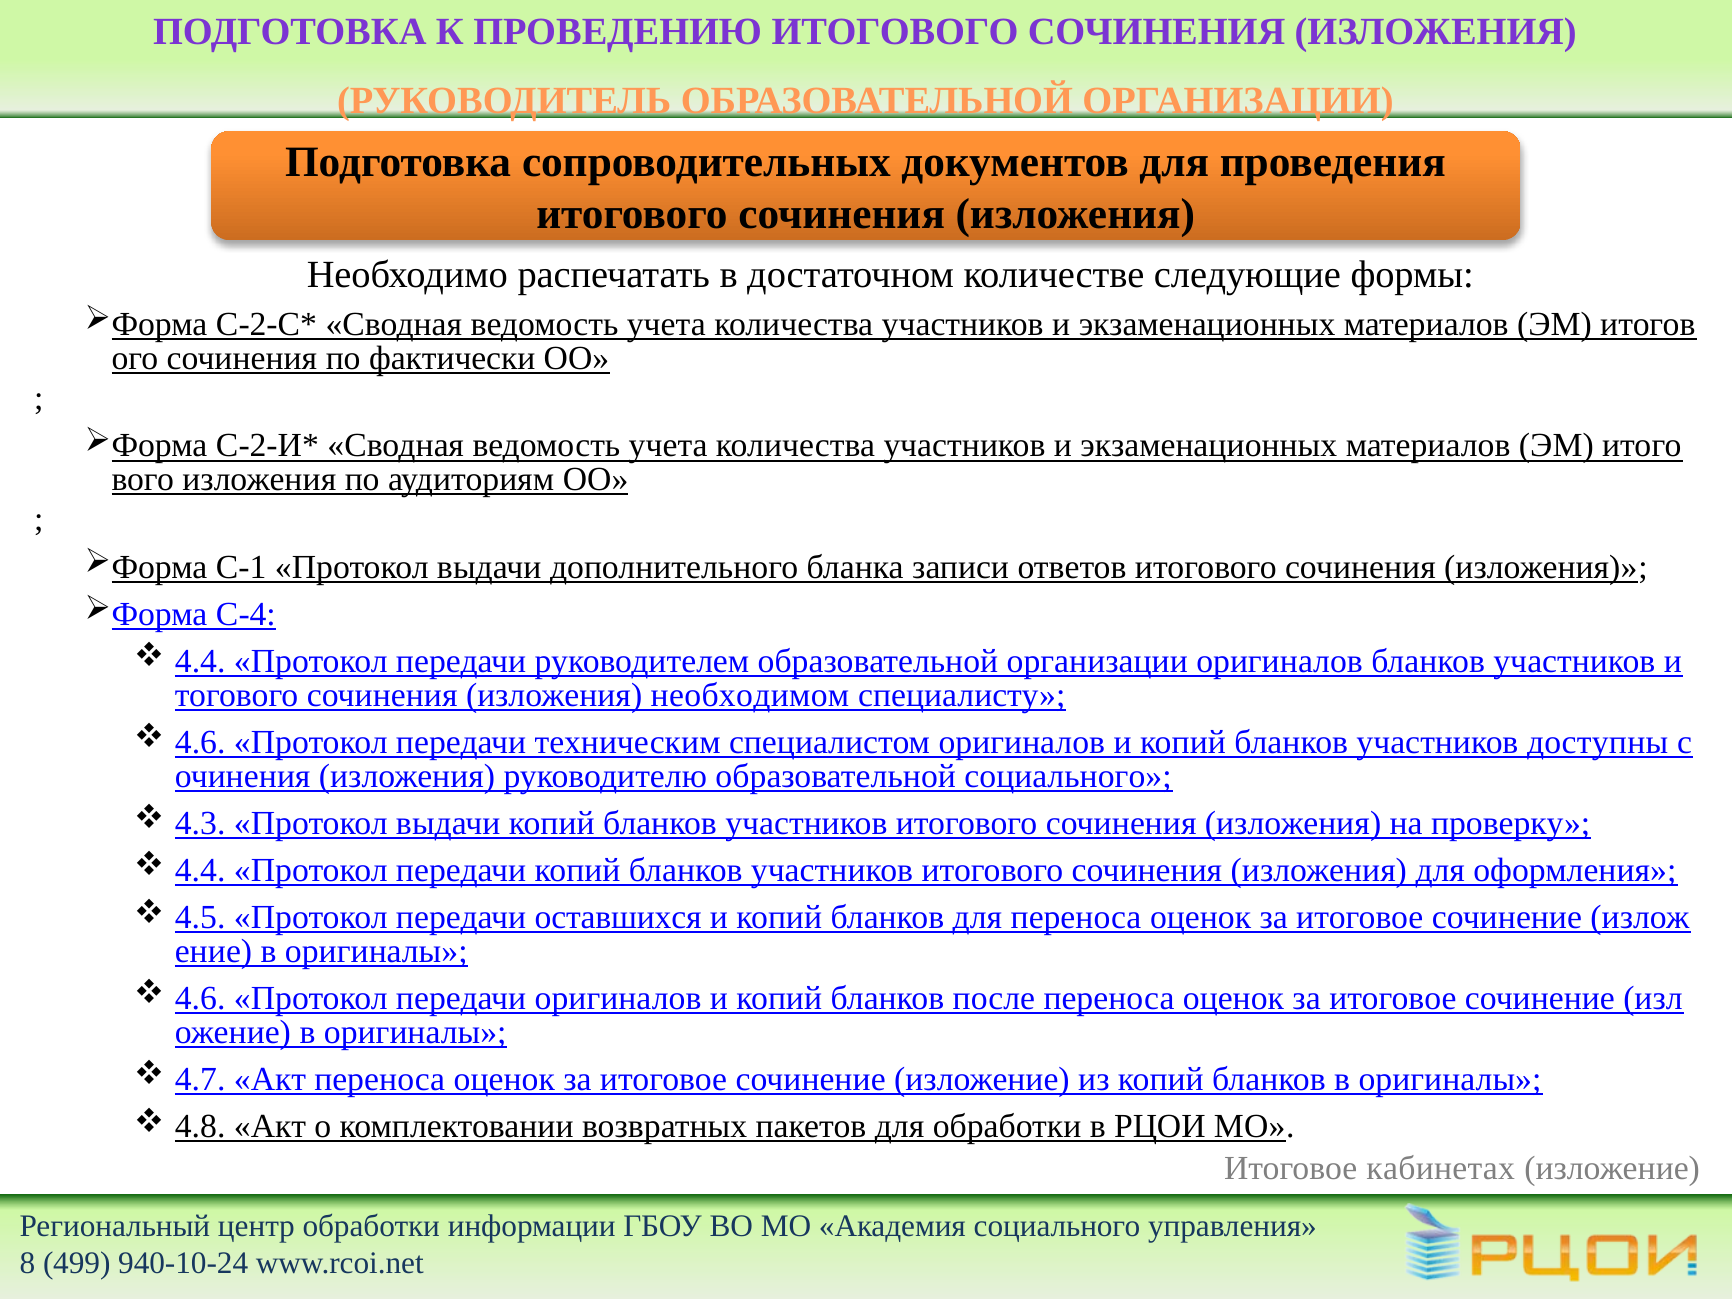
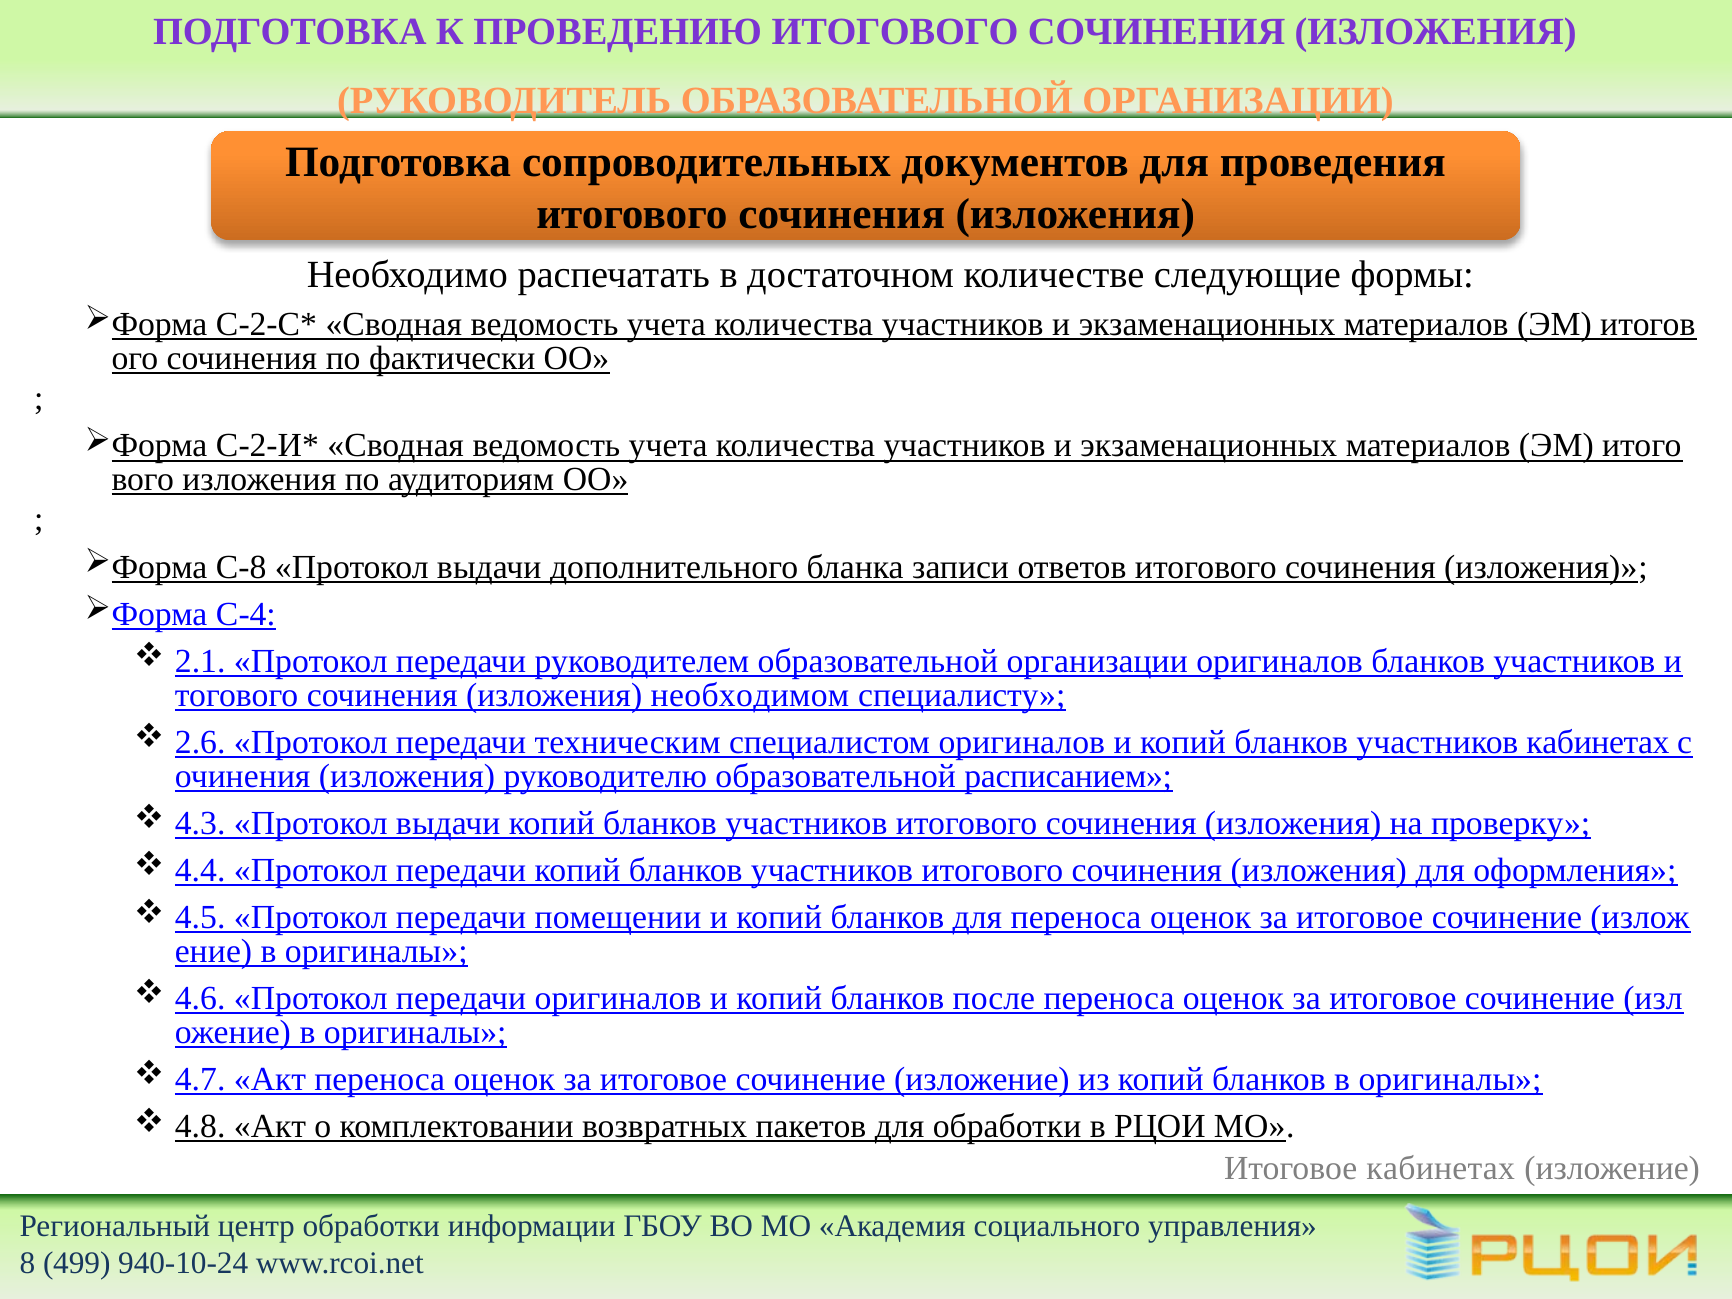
С-1: С-1 -> С-8 (241, 567)
4.4: 4.4 -> 2.1 (200, 661)
4.6: 4.6 -> 2.6 (200, 742)
участников доступны: доступны -> кабинетах (1598, 742)
образовательной социального: социального -> расписанием (1068, 776)
оставшихся: оставшихся -> помещении (618, 917)
